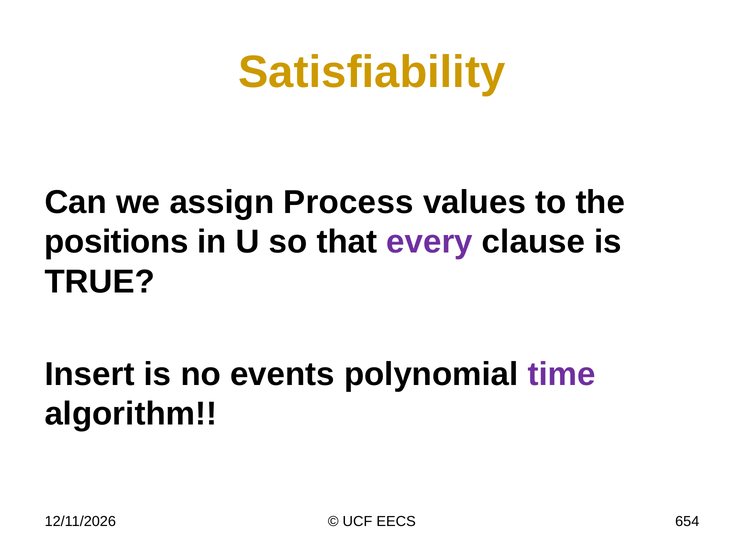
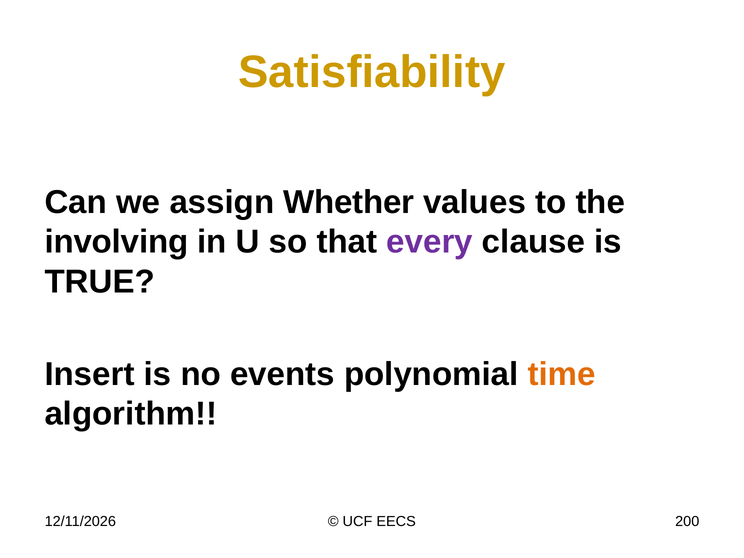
Process: Process -> Whether (349, 202)
positions: positions -> involving (116, 242)
time colour: purple -> orange (562, 374)
654: 654 -> 200 (687, 522)
